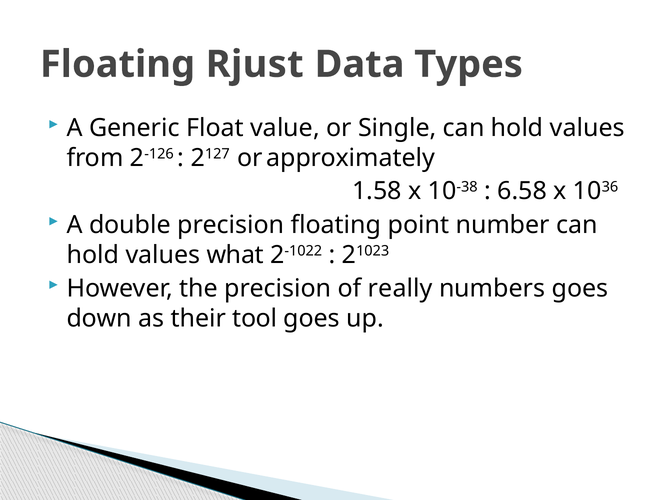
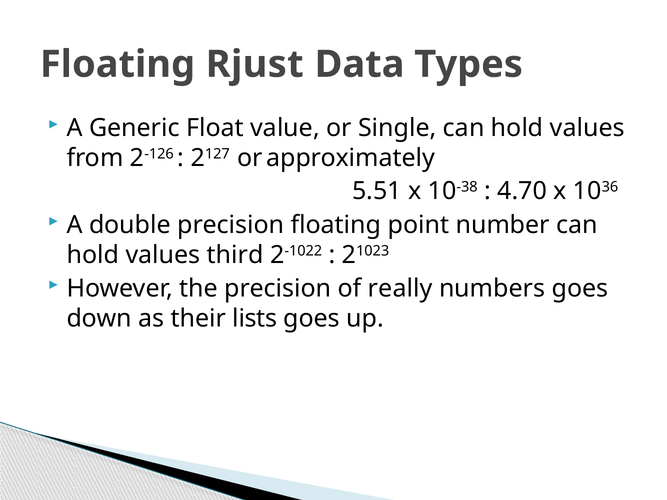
1.58: 1.58 -> 5.51 (377, 191)
6.58: 6.58 -> 4.70 (522, 191)
what: what -> third (235, 255)
tool: tool -> lists (255, 319)
